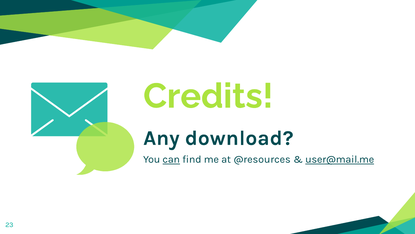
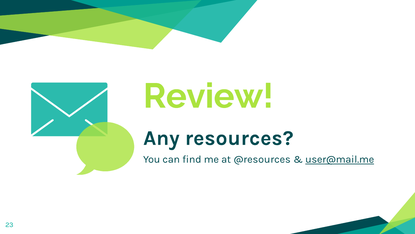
Credits: Credits -> Review (208, 96)
download: download -> resources (239, 138)
can underline: present -> none (171, 159)
